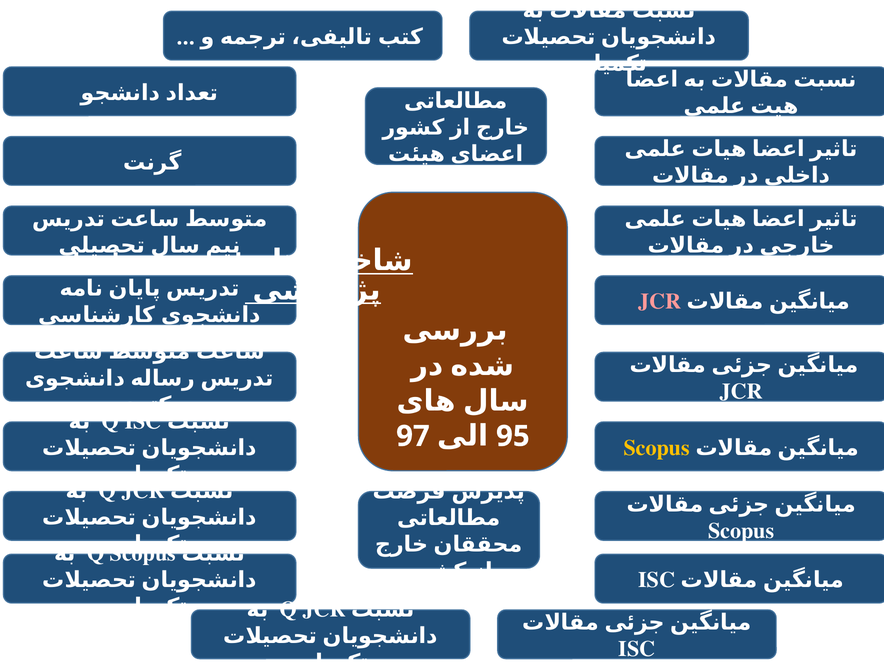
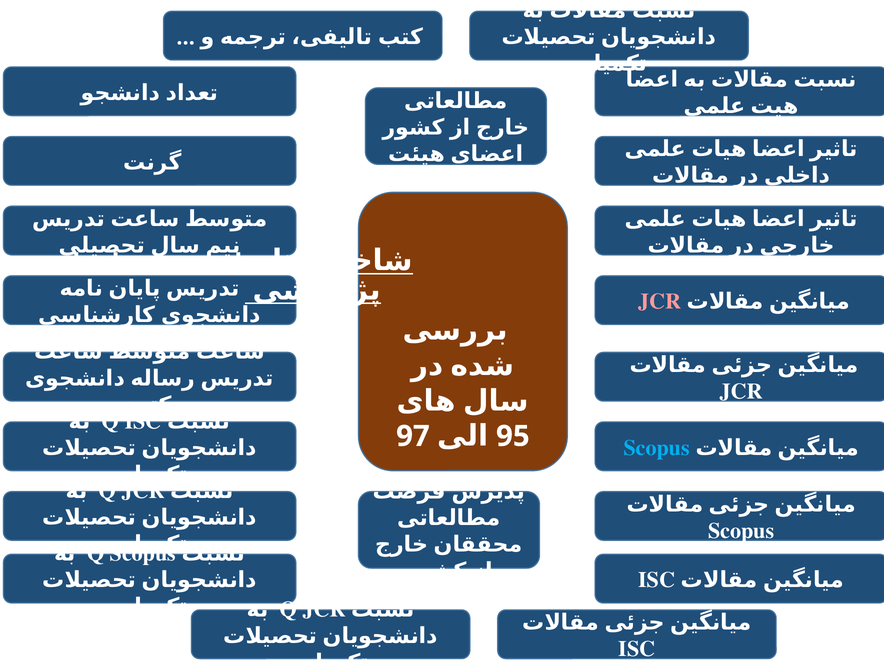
Scopus colour: yellow -> light blue (657, 448)
